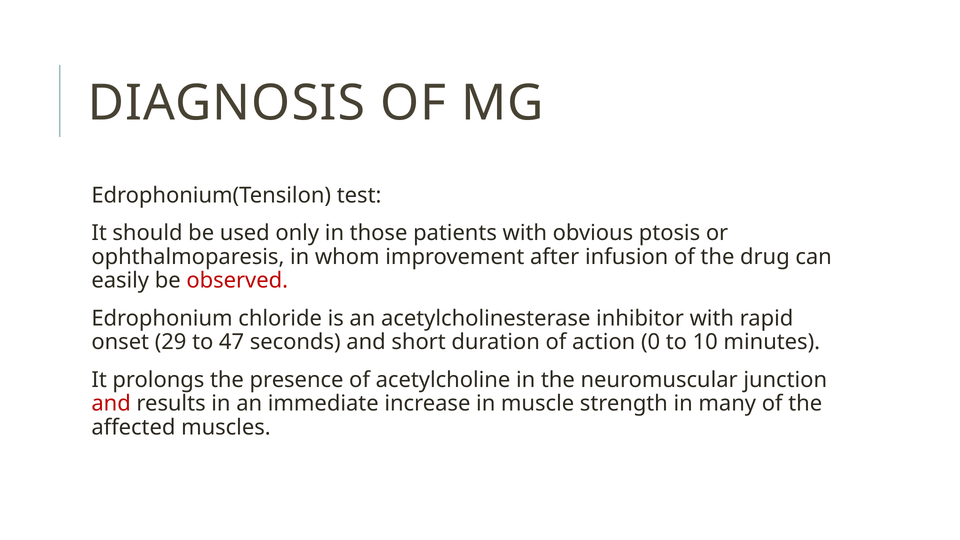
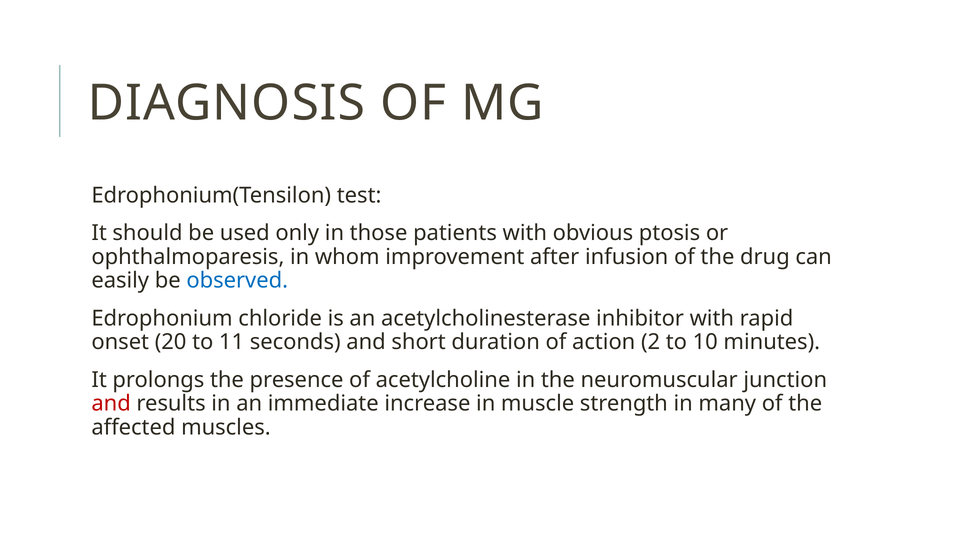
observed colour: red -> blue (237, 281)
29: 29 -> 20 (171, 342)
47: 47 -> 11 (232, 342)
0: 0 -> 2 (651, 342)
